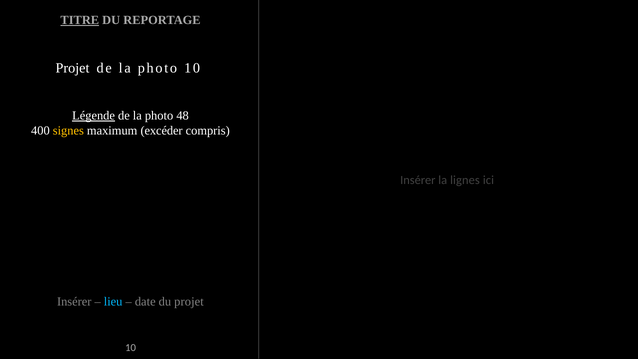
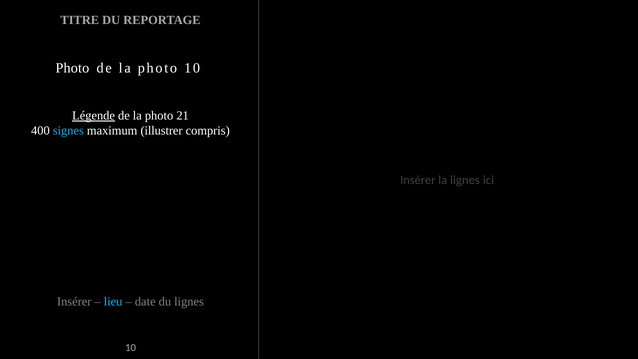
TITRE underline: present -> none (80, 20)
Projet: Projet -> Photo (72, 68)
48: 48 -> 21 (183, 116)
signes colour: yellow -> light blue (68, 130)
excéder: excéder -> illustrer (162, 130)
du projet: projet -> lignes (189, 301)
